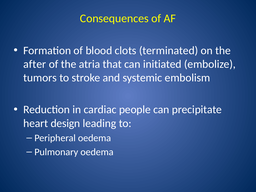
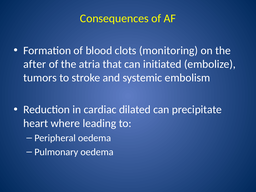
terminated: terminated -> monitoring (169, 50)
people: people -> dilated (135, 110)
design: design -> where (65, 123)
